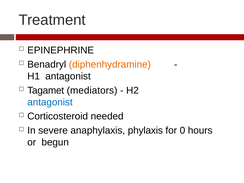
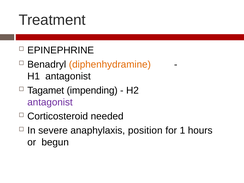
mediators: mediators -> impending (92, 90)
antagonist colour: blue -> purple (50, 102)
phylaxis: phylaxis -> position (145, 130)
0: 0 -> 1 (182, 130)
